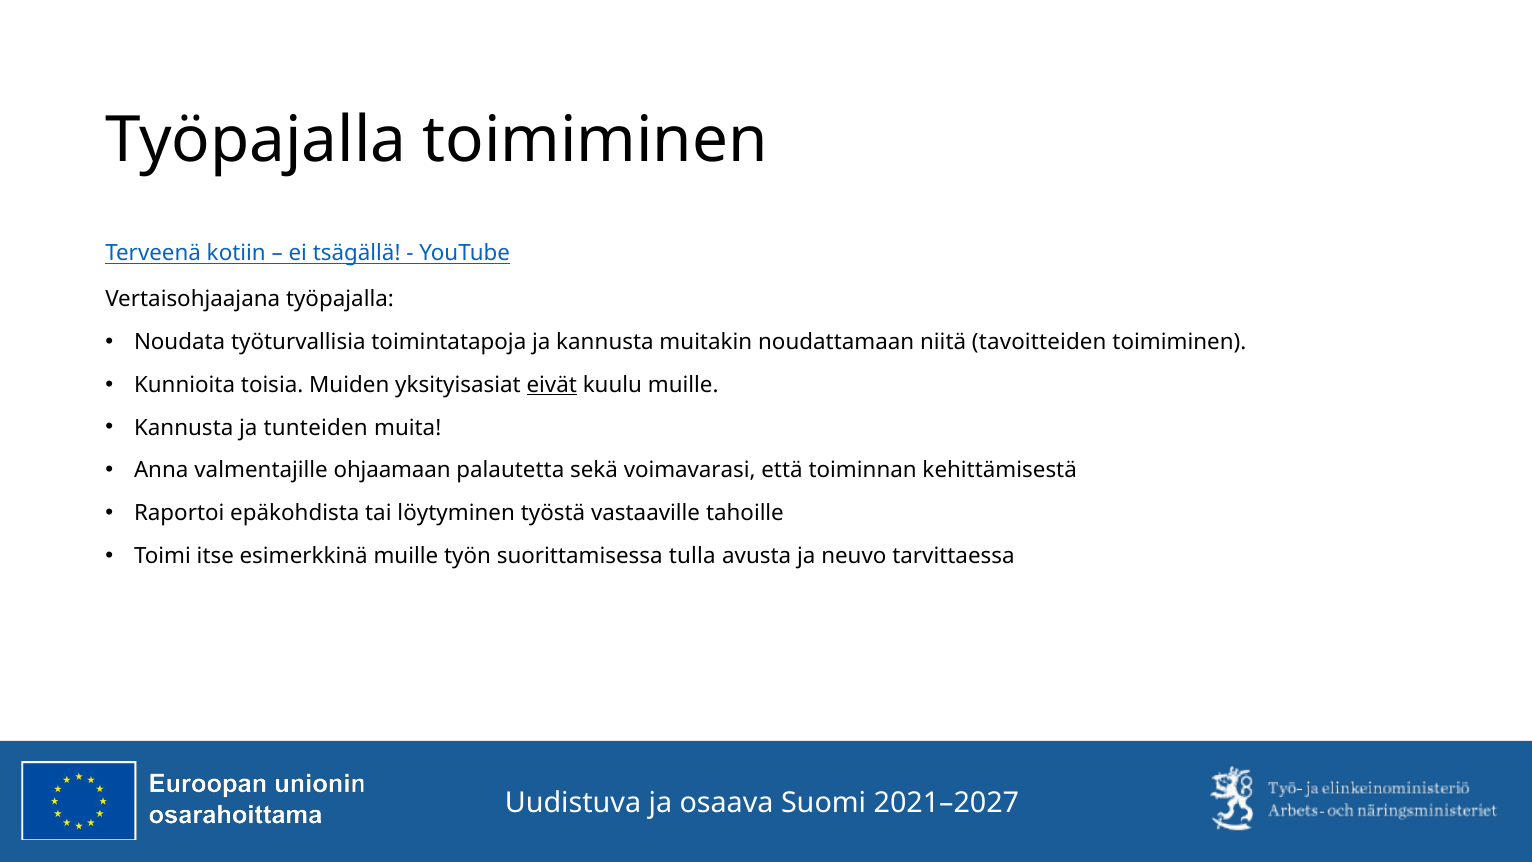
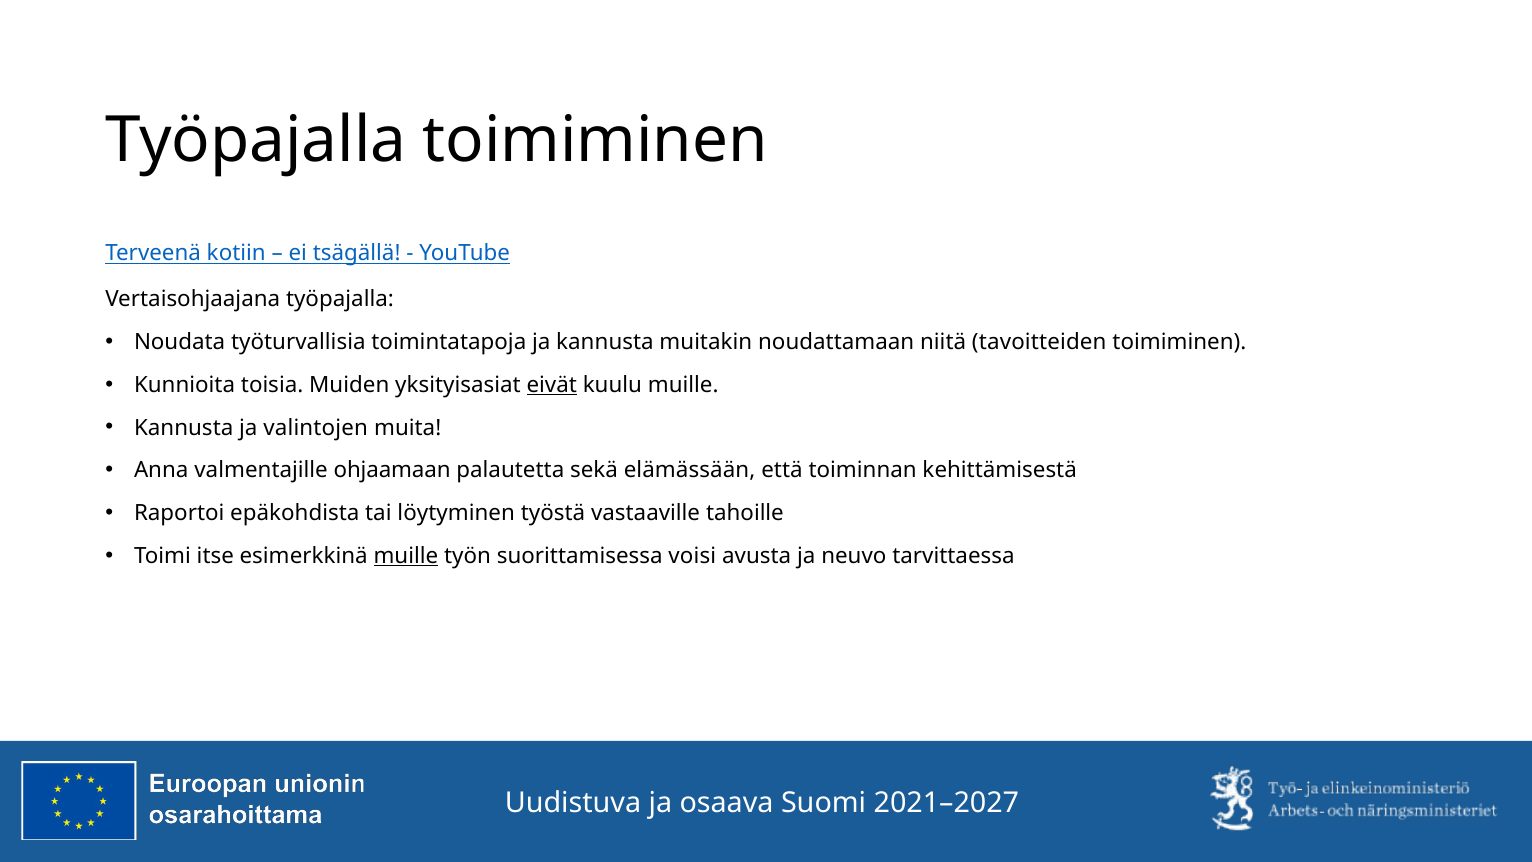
tunteiden: tunteiden -> valintojen (316, 428)
voimavarasi: voimavarasi -> elämässään (690, 470)
muille underline: none -> present (406, 556)
tulla: tulla -> voisi (692, 556)
